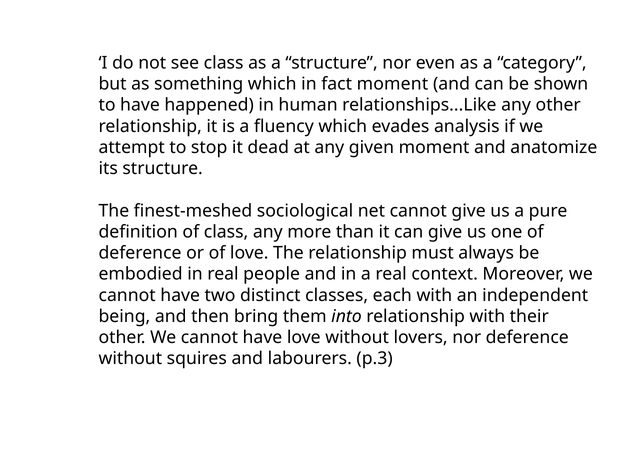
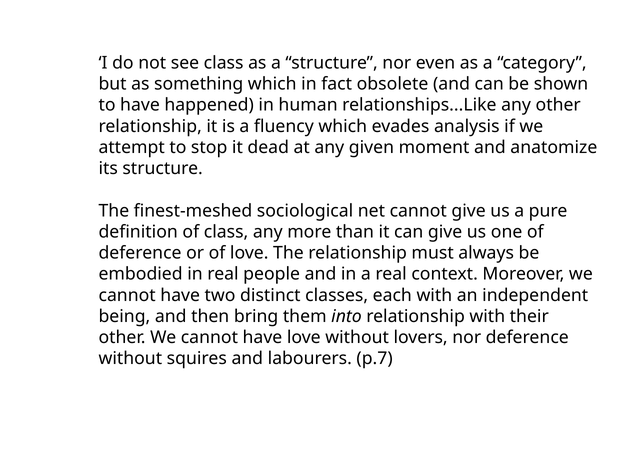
fact moment: moment -> obsolete (393, 84)
p.3: p.3 -> p.7 (375, 359)
